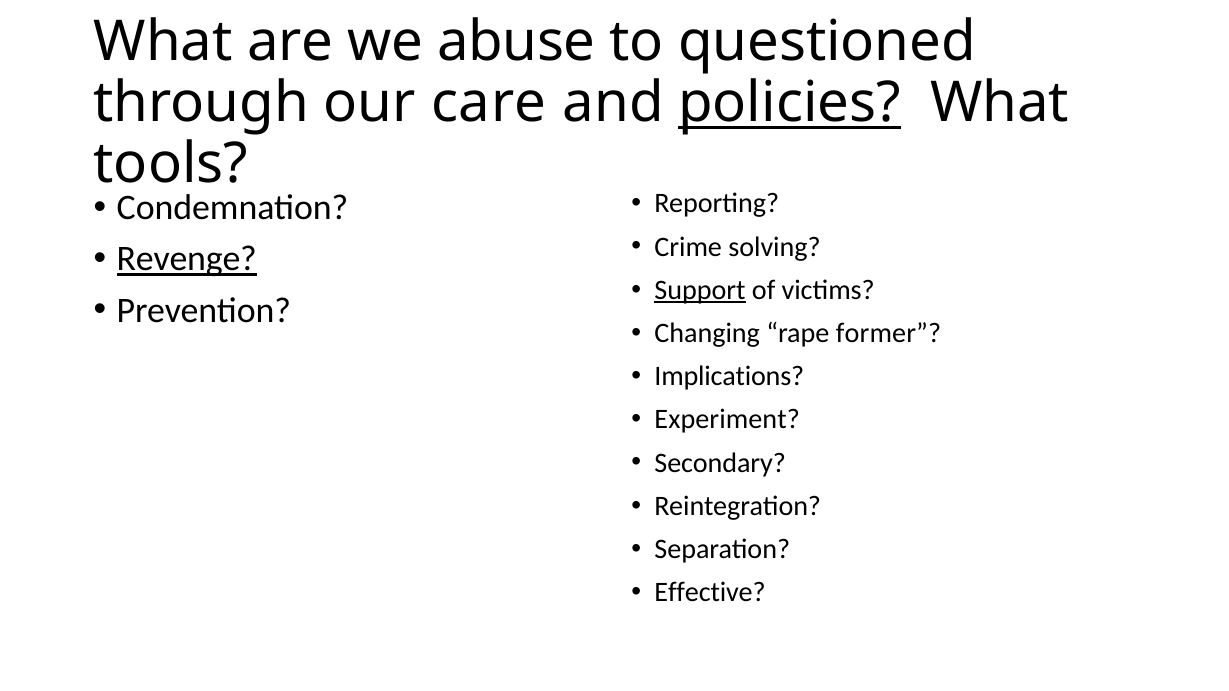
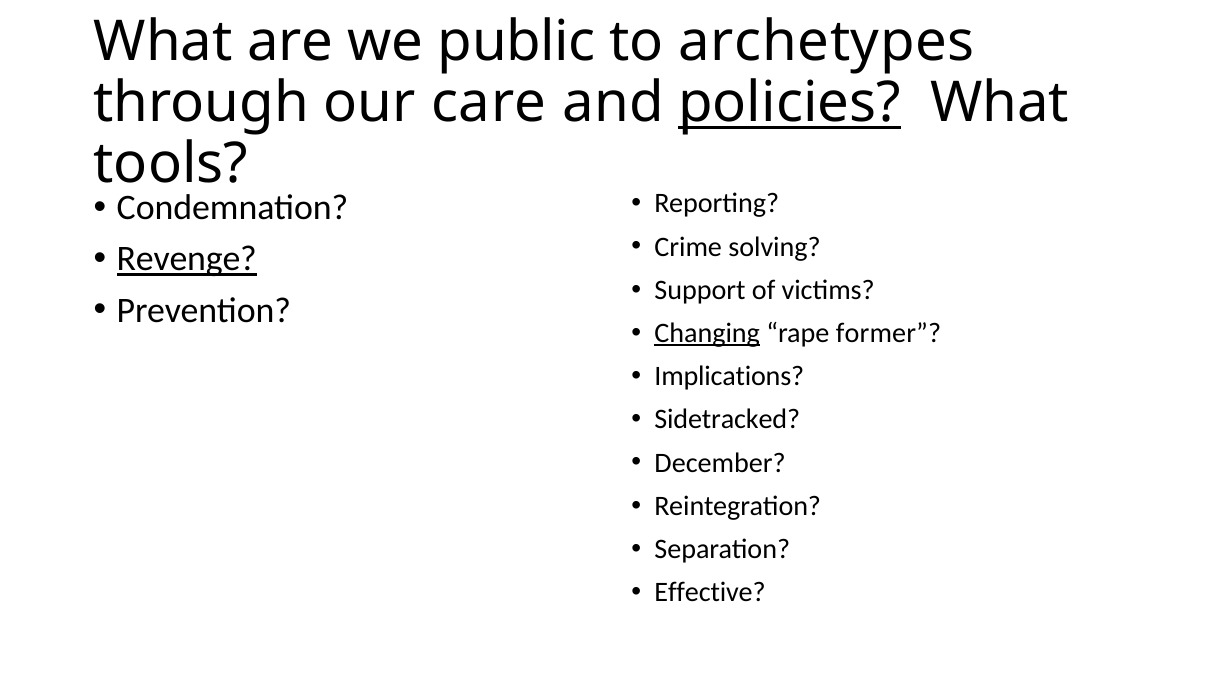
abuse: abuse -> public (517, 42)
questioned: questioned -> archetypes (827, 42)
Support underline: present -> none (700, 290)
Changing underline: none -> present (707, 333)
Experiment: Experiment -> Sidetracked (727, 420)
Secondary: Secondary -> December (720, 463)
